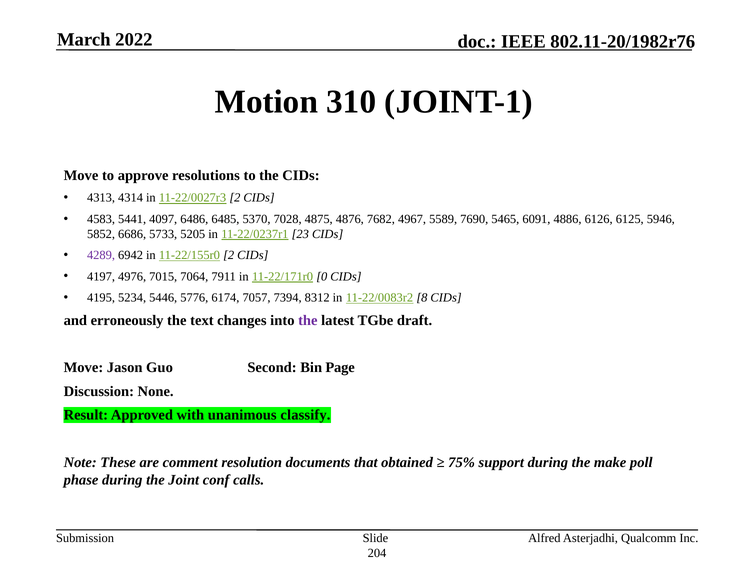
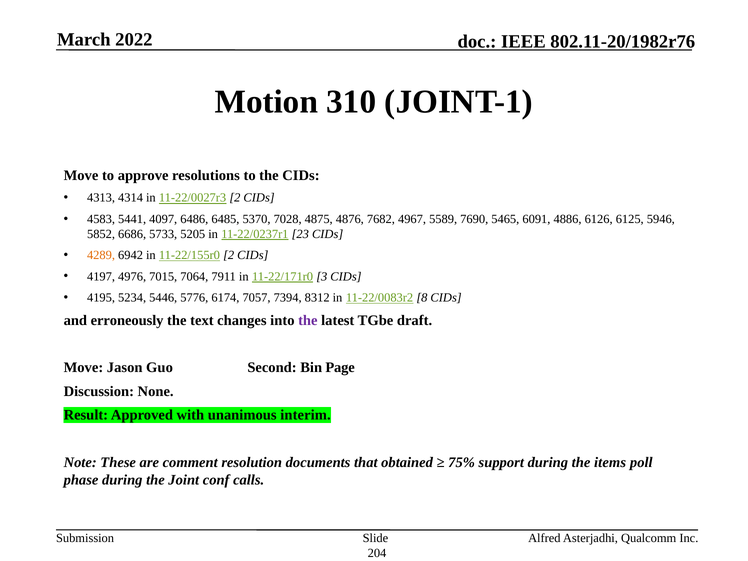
4289 colour: purple -> orange (101, 255)
0: 0 -> 3 (322, 276)
classify: classify -> interim (306, 415)
make: make -> items (610, 462)
